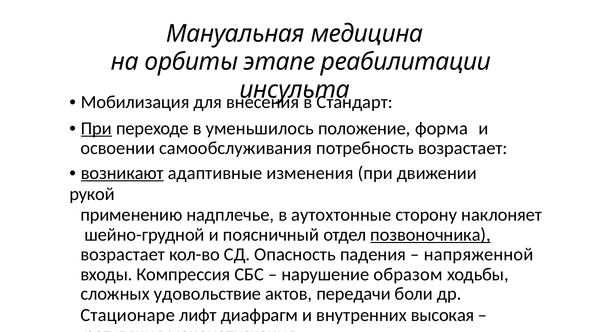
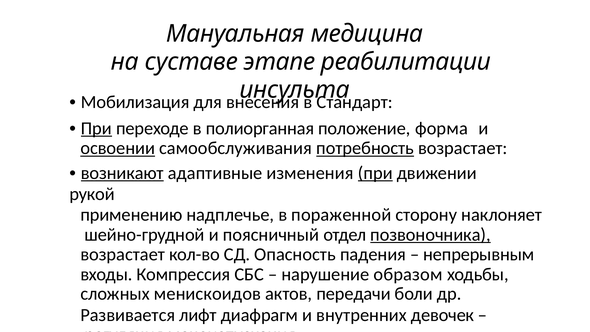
орбиты: орбиты -> суставе (191, 62)
уменьшилось: уменьшилось -> полиорганная (260, 128)
освоении underline: none -> present (118, 148)
потребность underline: none -> present (365, 148)
при underline: none -> present (375, 173)
аутохтонные: аутохтонные -> пораженной (341, 215)
напряженной: напряженной -> непрерывным (479, 254)
удовольствие: удовольствие -> менискоидов (207, 293)
Стационаре: Стационаре -> Развивается (128, 315)
высокая: высокая -> девочек (443, 315)
